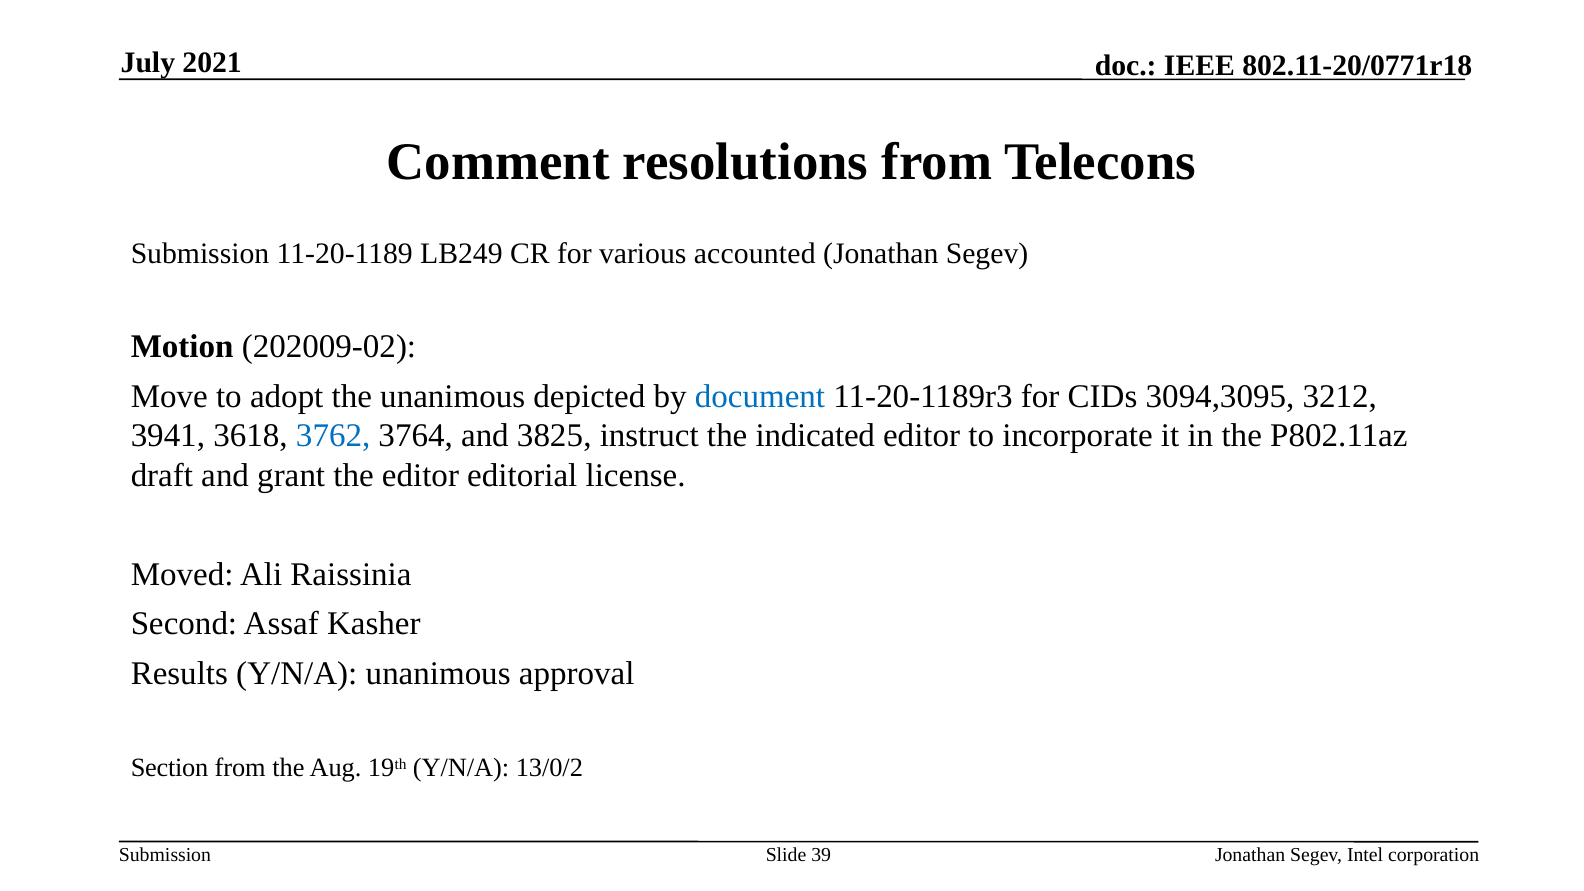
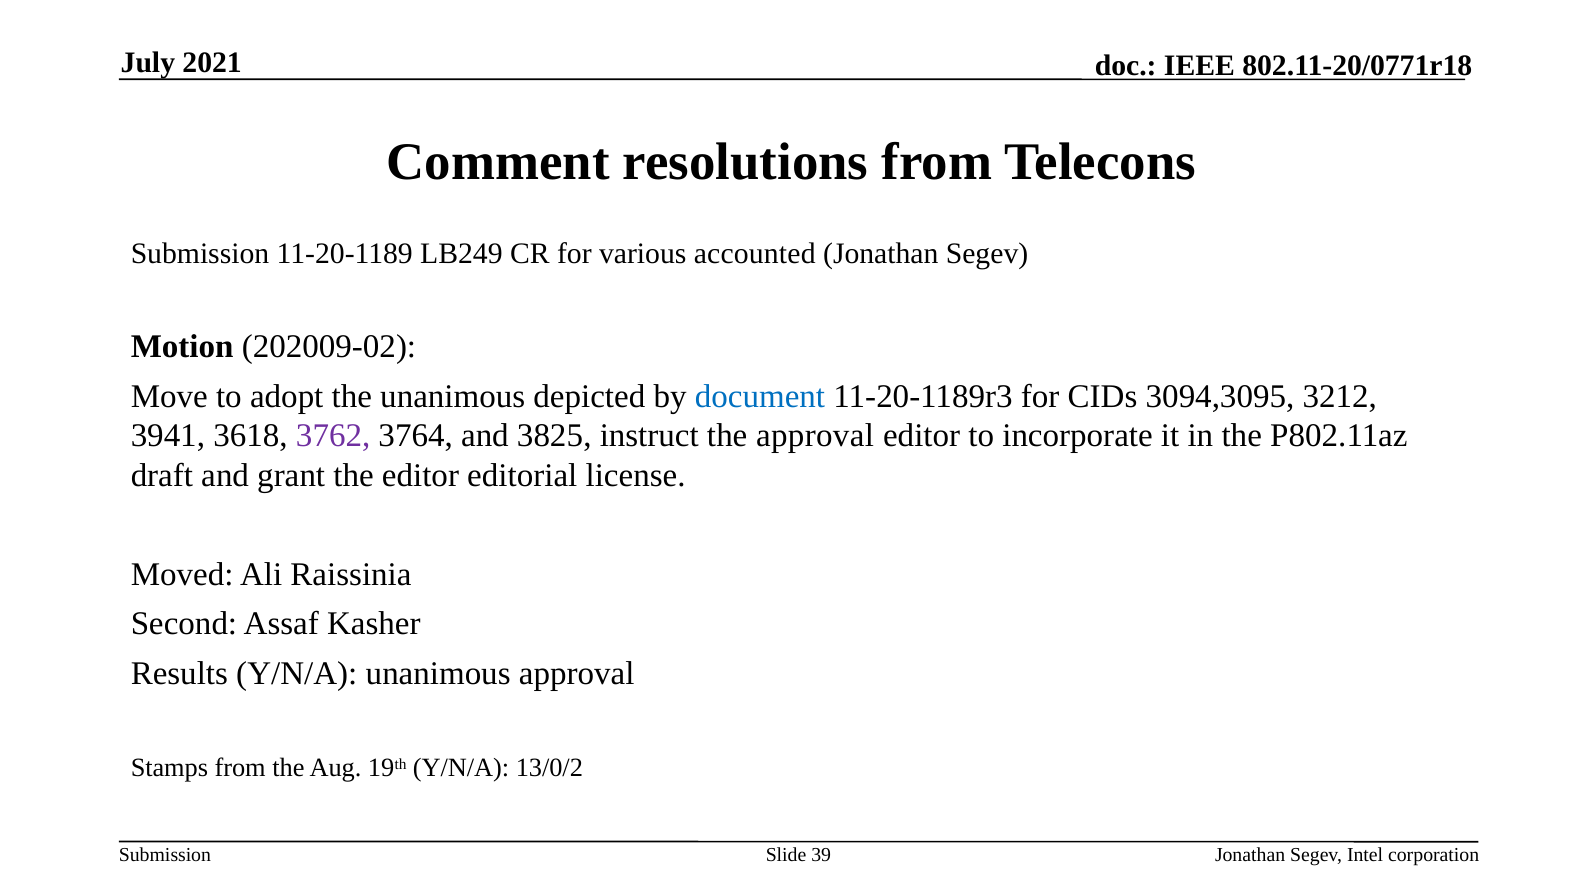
3762 colour: blue -> purple (333, 436)
the indicated: indicated -> approval (815, 436)
Section: Section -> Stamps (169, 768)
